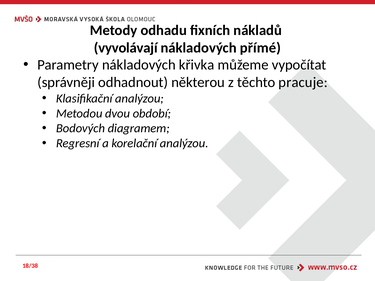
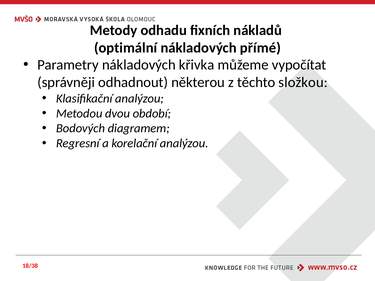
vyvolávají: vyvolávají -> optimální (126, 48)
pracuje: pracuje -> složkou (303, 82)
